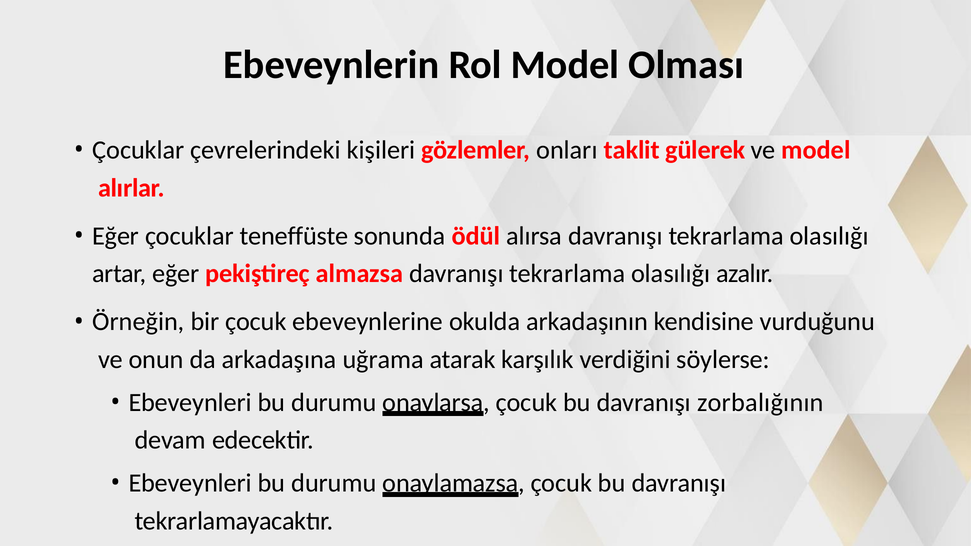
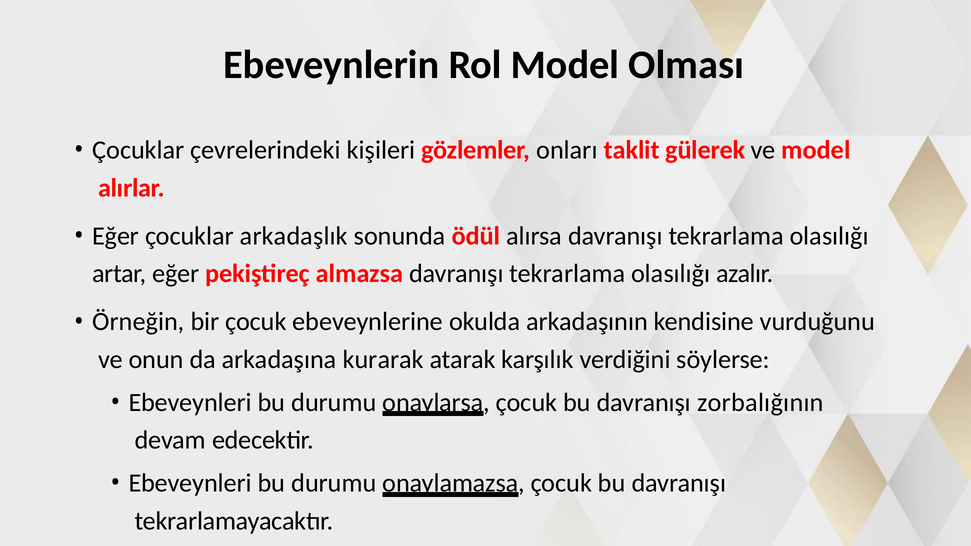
teneffüste: teneffüste -> arkadaşlık (294, 236)
uğrama: uğrama -> kurarak (383, 360)
